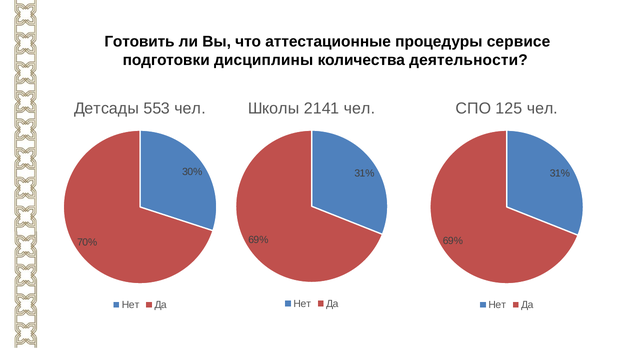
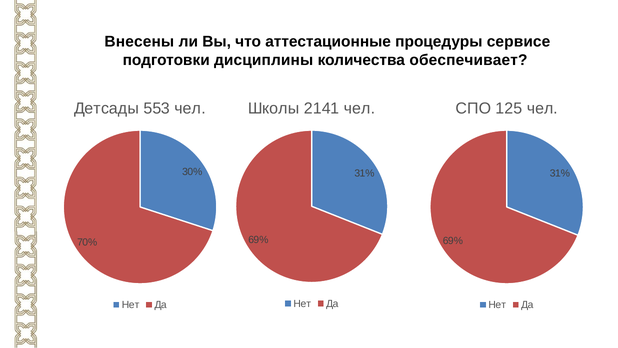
Готовить: Готовить -> Внесены (139, 42)
деятельности: деятельности -> обеспечивает (468, 60)
